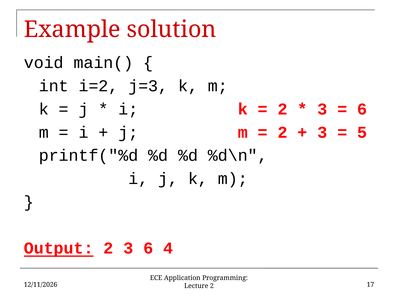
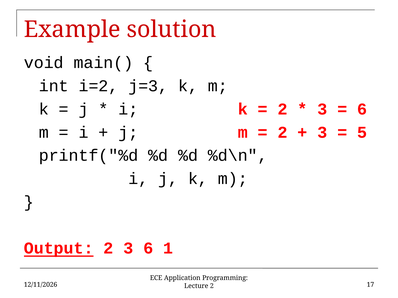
4: 4 -> 1 (168, 249)
